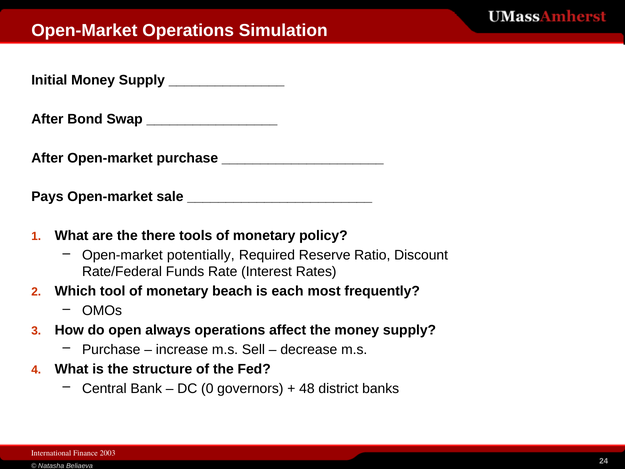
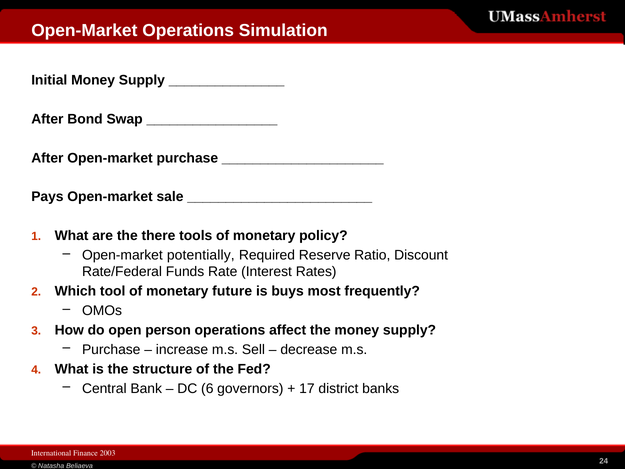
beach: beach -> future (232, 291)
each: each -> buys (288, 291)
always: always -> person (168, 330)
0: 0 -> 6 (207, 388)
48: 48 -> 17 (307, 388)
